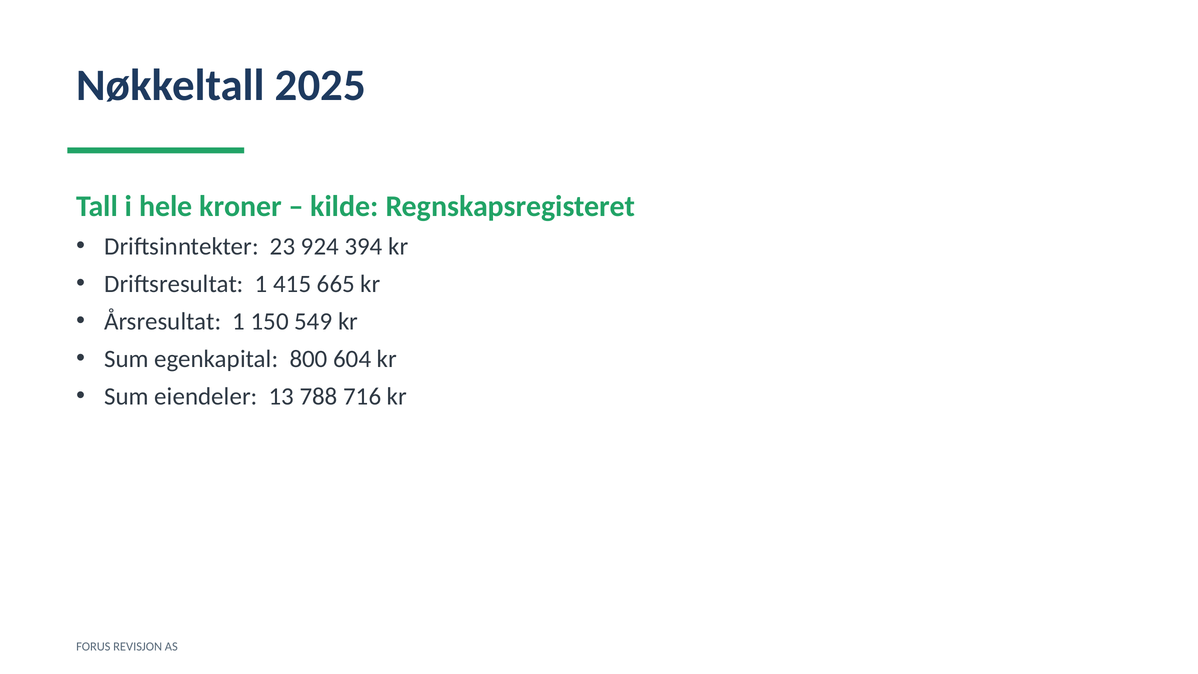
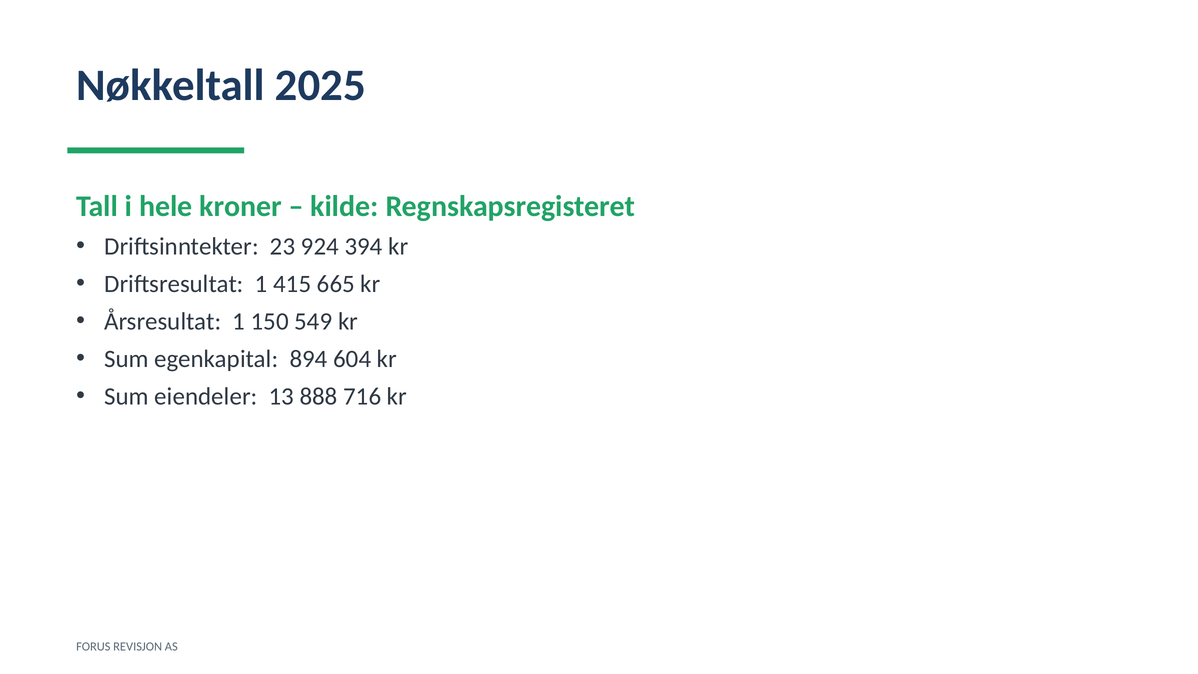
800: 800 -> 894 (309, 359)
788: 788 -> 888 (319, 396)
